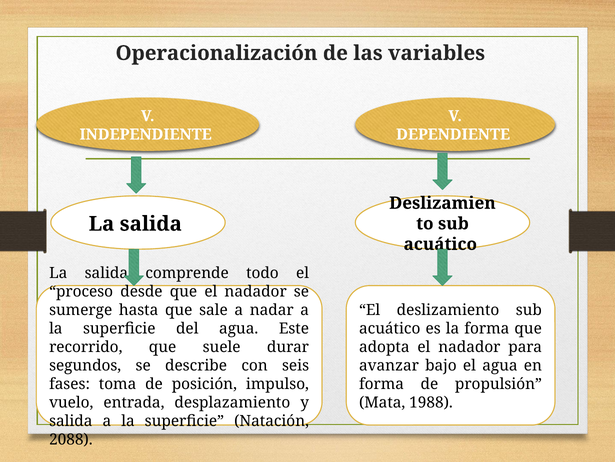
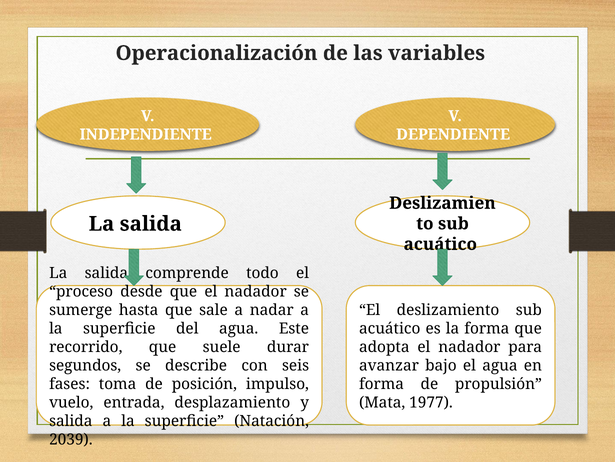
1988: 1988 -> 1977 (431, 402)
2088: 2088 -> 2039 (71, 439)
